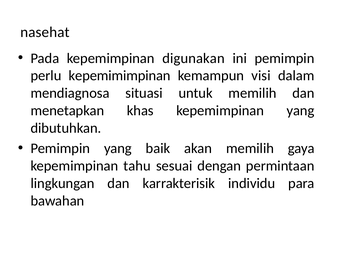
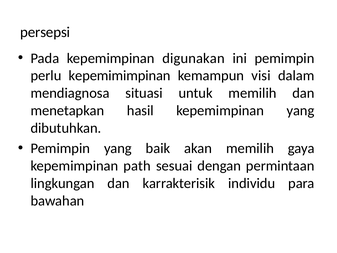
nasehat: nasehat -> persepsi (45, 32)
khas: khas -> hasil (140, 110)
tahu: tahu -> path (137, 166)
